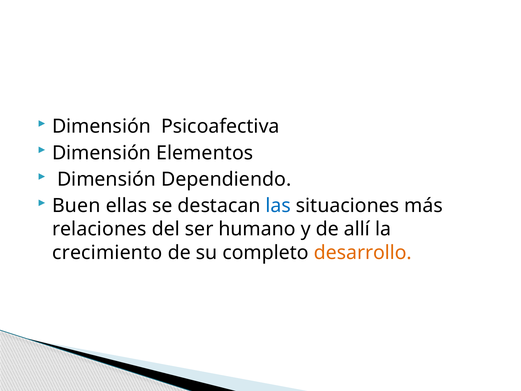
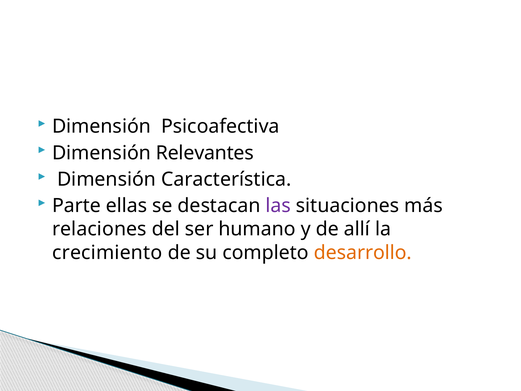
Elementos: Elementos -> Relevantes (205, 153)
Dependiendo: Dependiendo -> Característica (226, 179)
Buen: Buen -> Parte (76, 205)
las colour: blue -> purple (278, 205)
